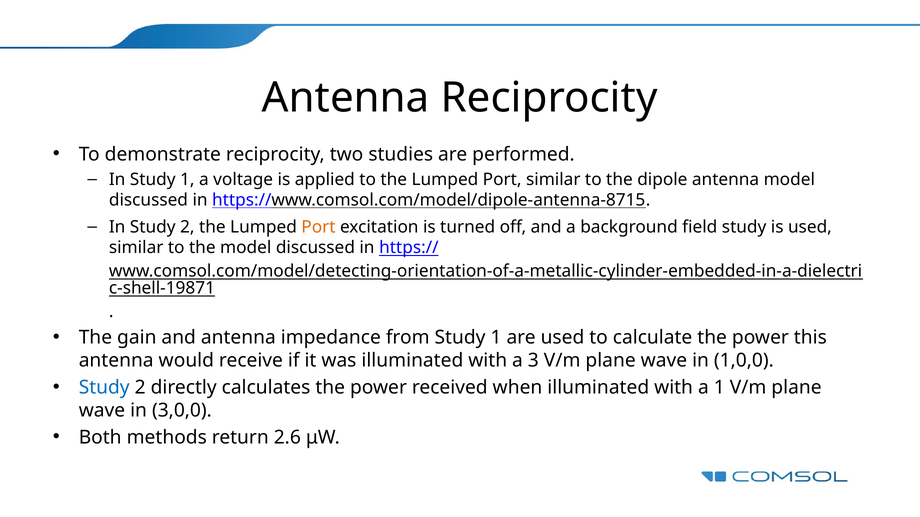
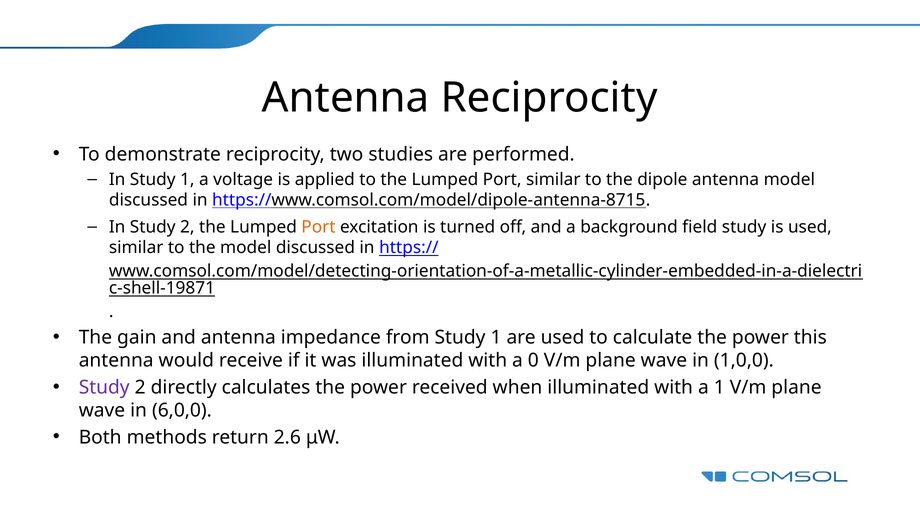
3: 3 -> 0 (533, 361)
Study colour: blue -> purple (104, 388)
3,0,0: 3,0,0 -> 6,0,0 (182, 411)
